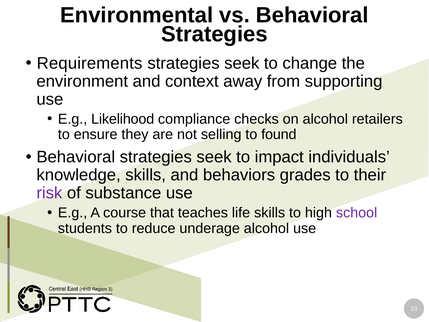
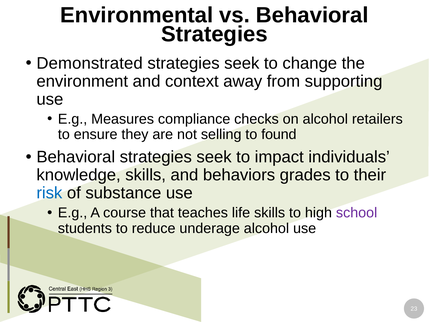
Requirements: Requirements -> Demonstrated (90, 63)
Likelihood: Likelihood -> Measures (123, 119)
risk colour: purple -> blue (49, 193)
